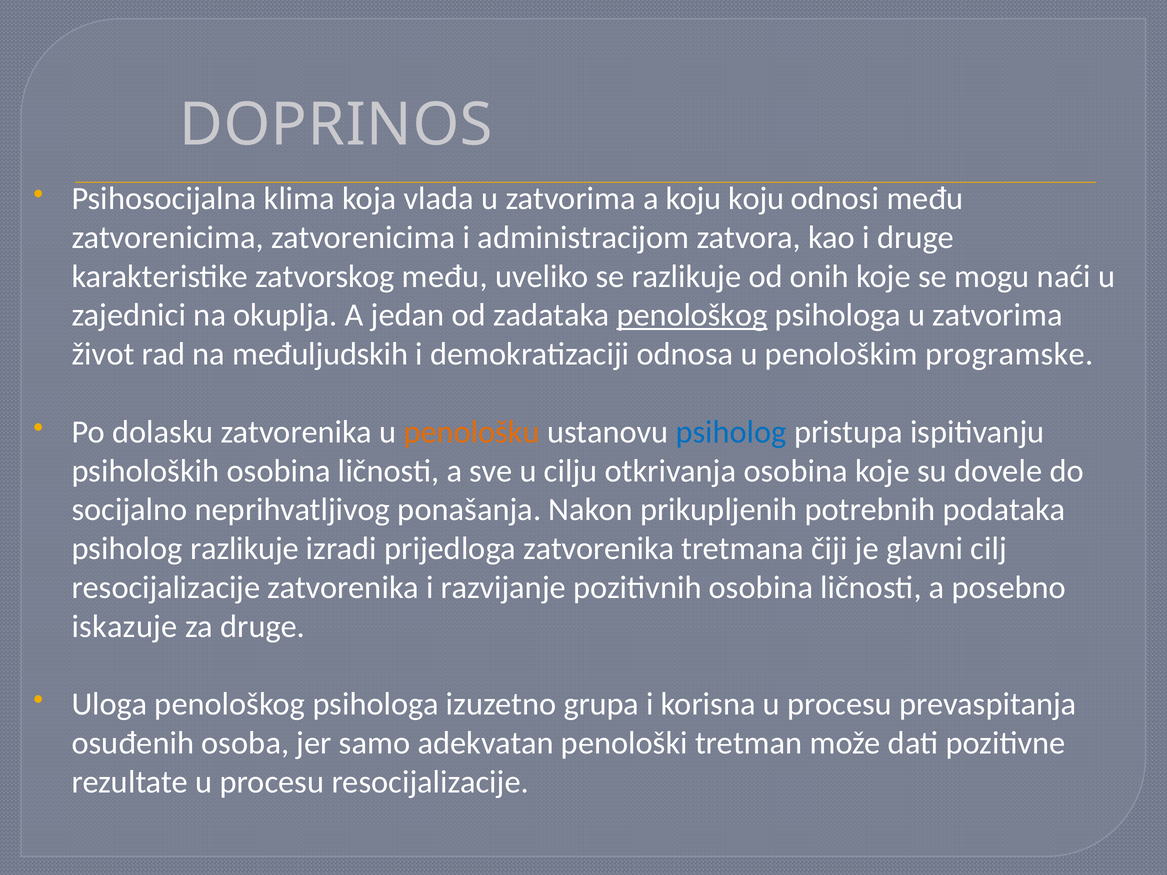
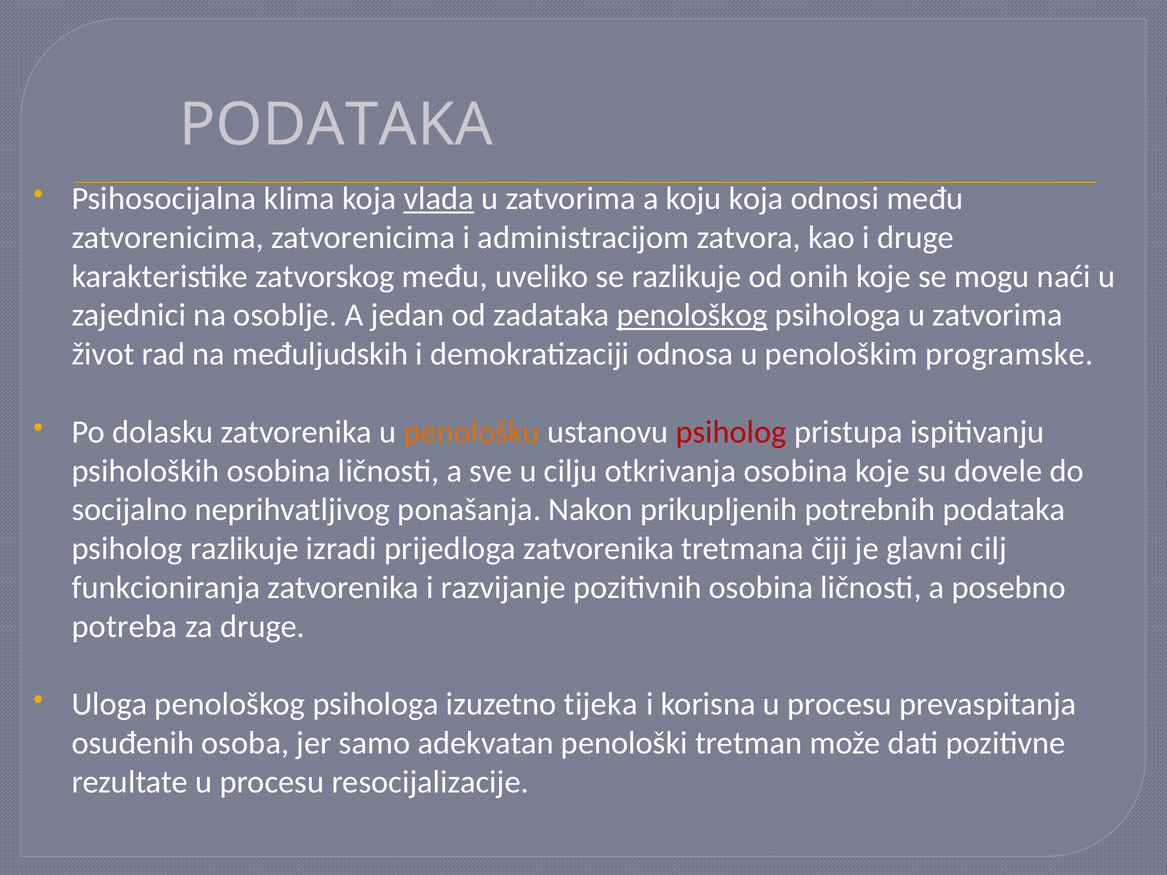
DOPRINOS: DOPRINOS -> PODATAKA (336, 125)
vlada underline: none -> present (439, 199)
koju koju: koju -> koja (756, 199)
okuplja: okuplja -> osoblje (285, 315)
psiholog colour: blue -> red (731, 432)
resocijalizacije: resocijalizacije -> funkcioniranja (166, 588)
iskazuje: iskazuje -> potreba (125, 627)
grupa: grupa -> tijeka (601, 704)
